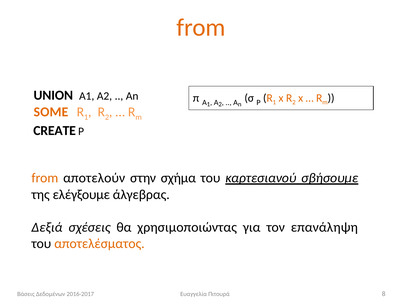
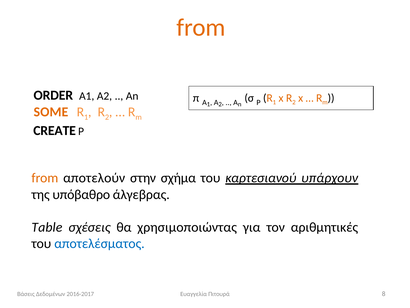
UNION: UNION -> ORDER (53, 95)
σβήσουμε: σβήσουμε -> υπάρχουν (330, 178)
ελέγξουμε: ελέγξουμε -> υπόβαθρο (81, 194)
Δεξιά: Δεξιά -> Table (47, 227)
επανάληψη: επανάληψη -> αριθμητικές (324, 227)
αποτελέσματος colour: orange -> blue (99, 243)
